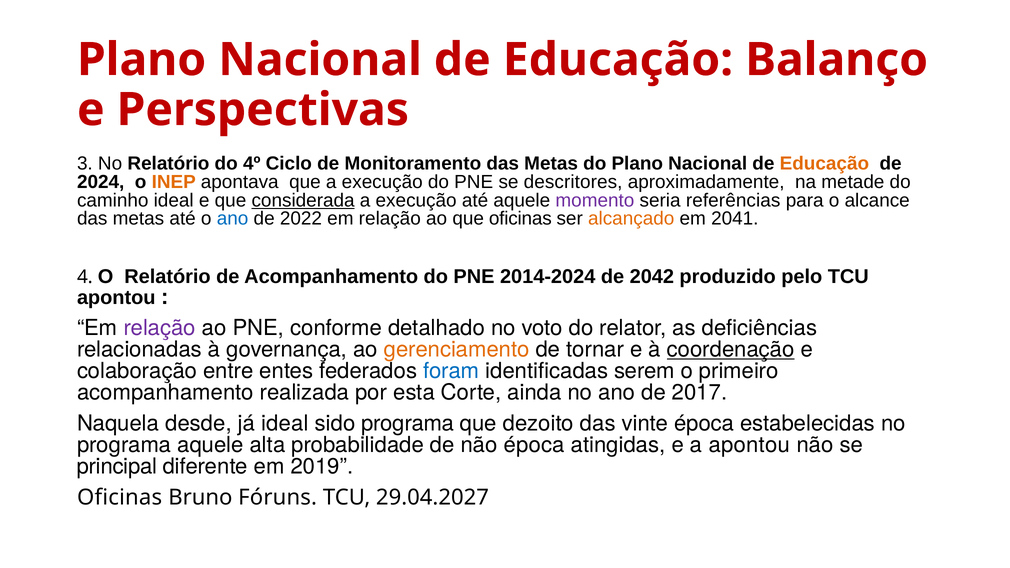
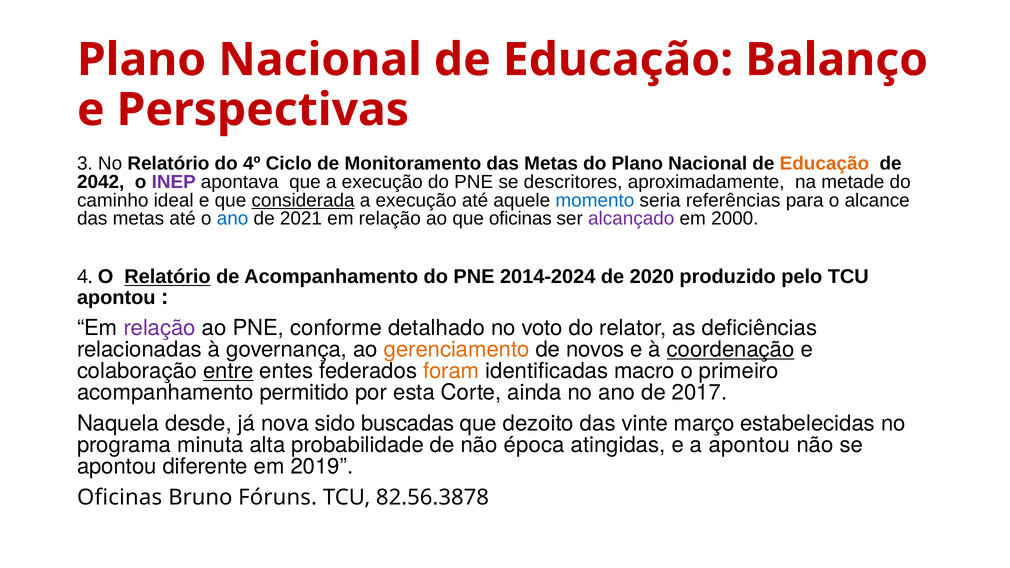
2024: 2024 -> 2042 (101, 182)
INEP colour: orange -> purple (174, 182)
momento colour: purple -> blue (595, 200)
2022: 2022 -> 2021 (301, 219)
alcançado colour: orange -> purple (631, 219)
2041: 2041 -> 2000 (735, 219)
Relatório underline: none -> present (168, 277)
2042: 2042 -> 2020 (652, 277)
tornar: tornar -> novos (595, 350)
entre underline: none -> present (228, 371)
foram colour: blue -> orange (451, 371)
serem: serem -> macro (644, 371)
realizada: realizada -> permitido (304, 393)
já ideal: ideal -> nova (285, 424)
sido programa: programa -> buscadas (408, 424)
vinte época: época -> março (704, 424)
programa aquele: aquele -> minuta (210, 445)
principal: principal -> apontou (117, 466)
29.04.2027: 29.04.2027 -> 82.56.3878 (432, 497)
